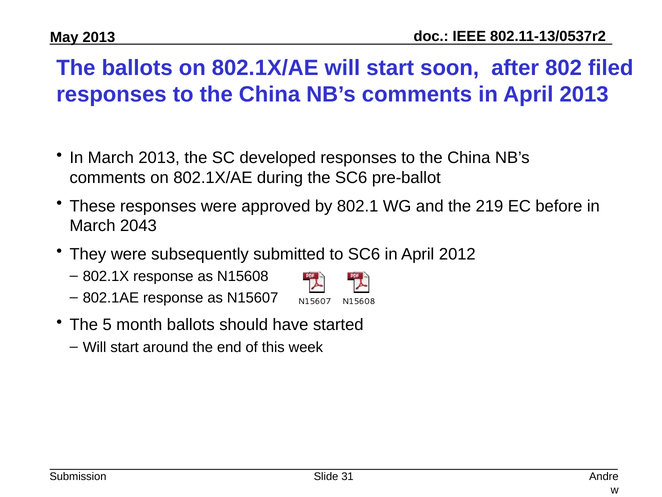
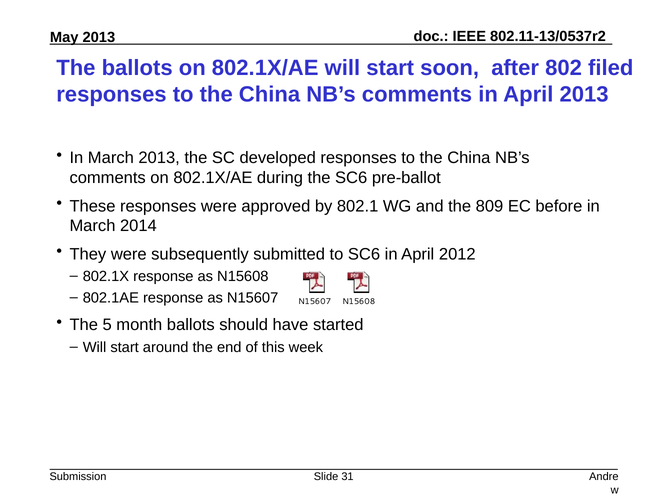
219: 219 -> 809 (490, 206)
2043: 2043 -> 2014 (138, 226)
